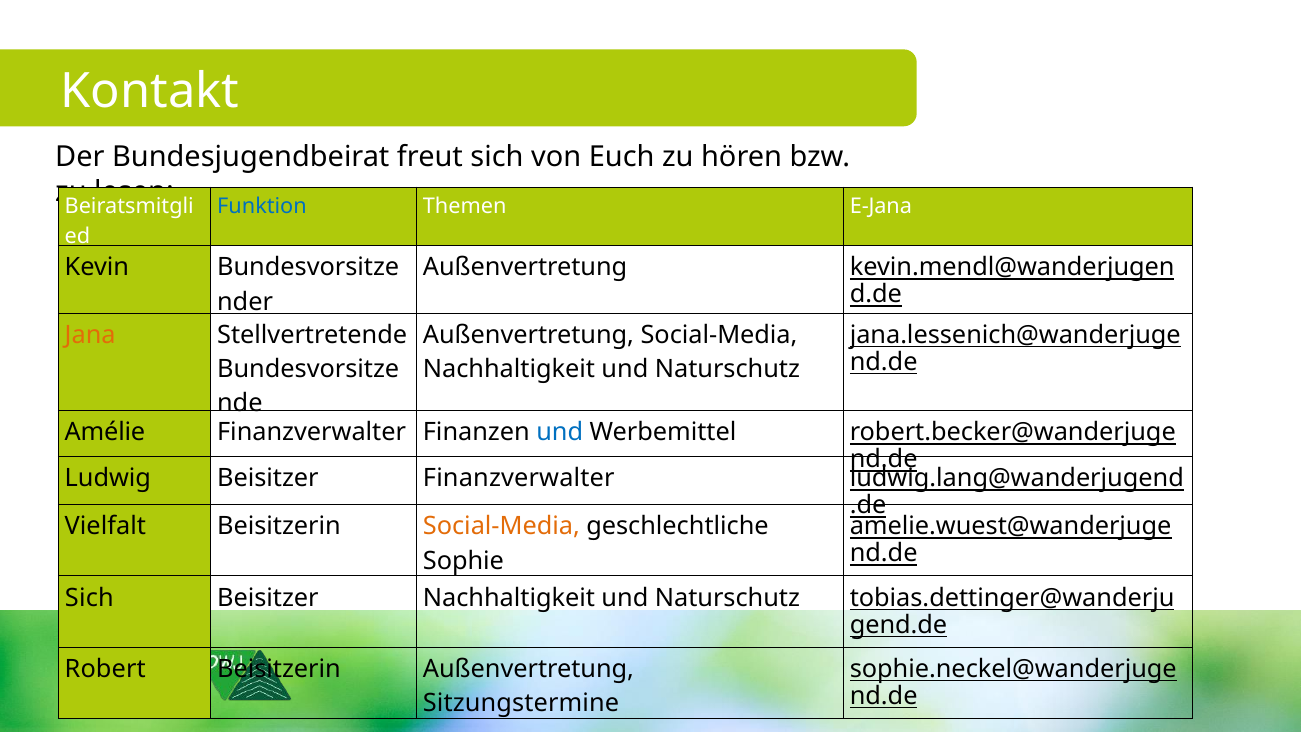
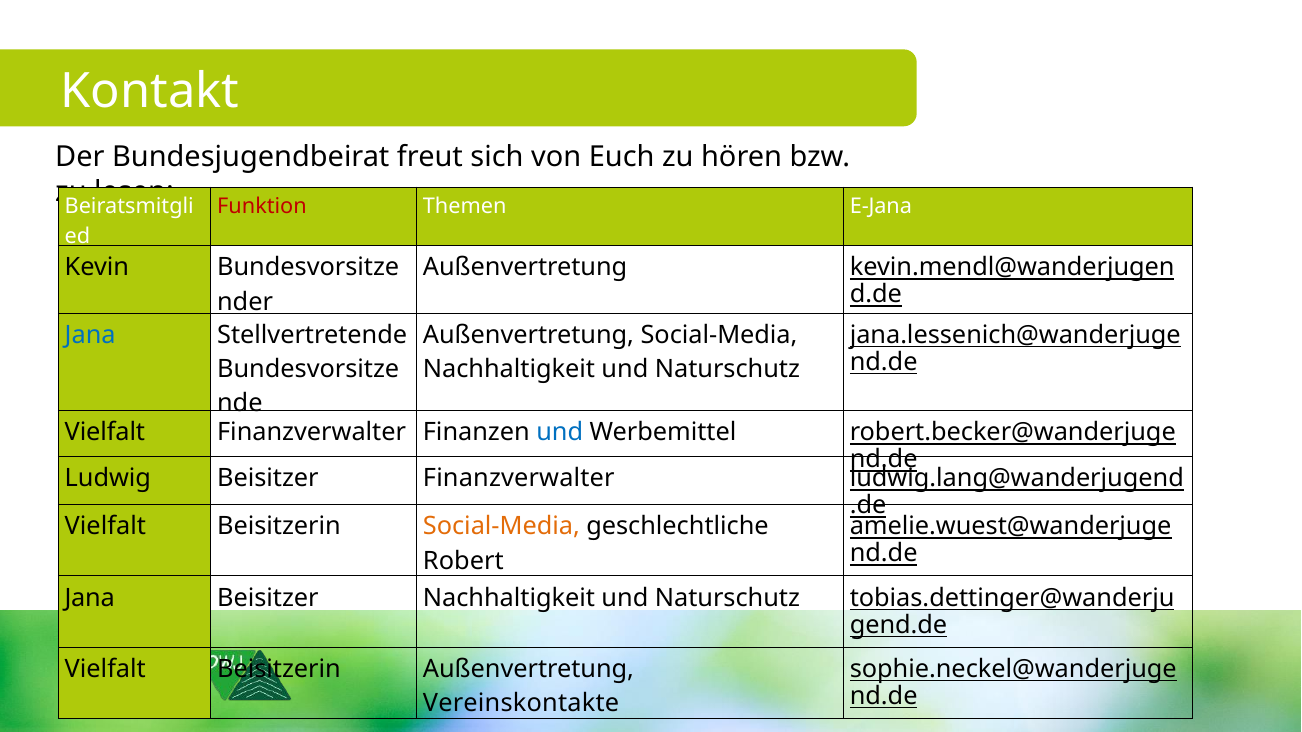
Funktion colour: blue -> red (262, 206)
Jana colour: orange -> blue (90, 335)
Amélie: Amélie -> Vielfalt (105, 433)
Sophie: Sophie -> Robert (463, 561)
Sich: Sich -> Jana (90, 598)
Robert: Robert -> Vielfalt (105, 669)
Sitzungstermine: Sitzungstermine -> Vereinskontakte (521, 704)
